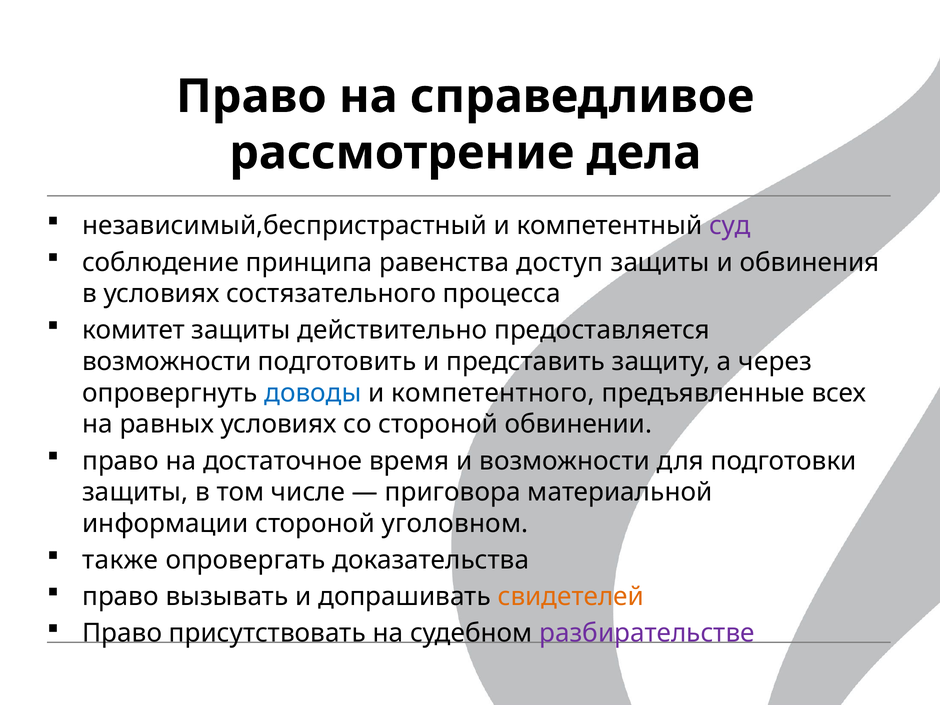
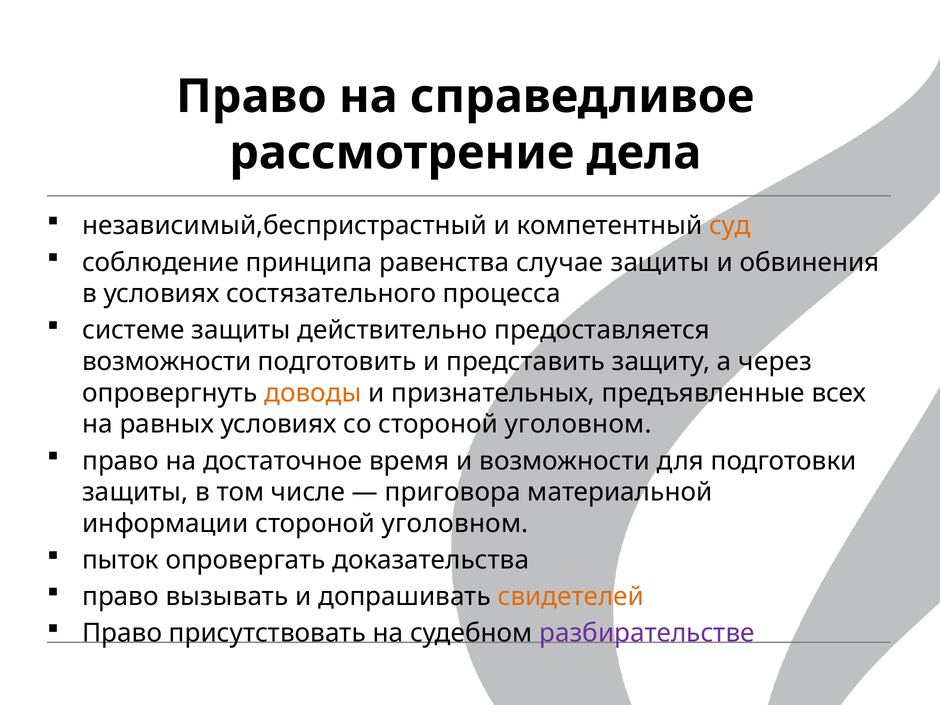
суд colour: purple -> orange (730, 226)
доступ: доступ -> случае (560, 262)
комитет: комитет -> системе (133, 330)
доводы colour: blue -> orange (313, 393)
компетентного: компетентного -> признательных (493, 393)
со стороной обвинении: обвинении -> уголовном (578, 424)
также: также -> пыток (121, 560)
